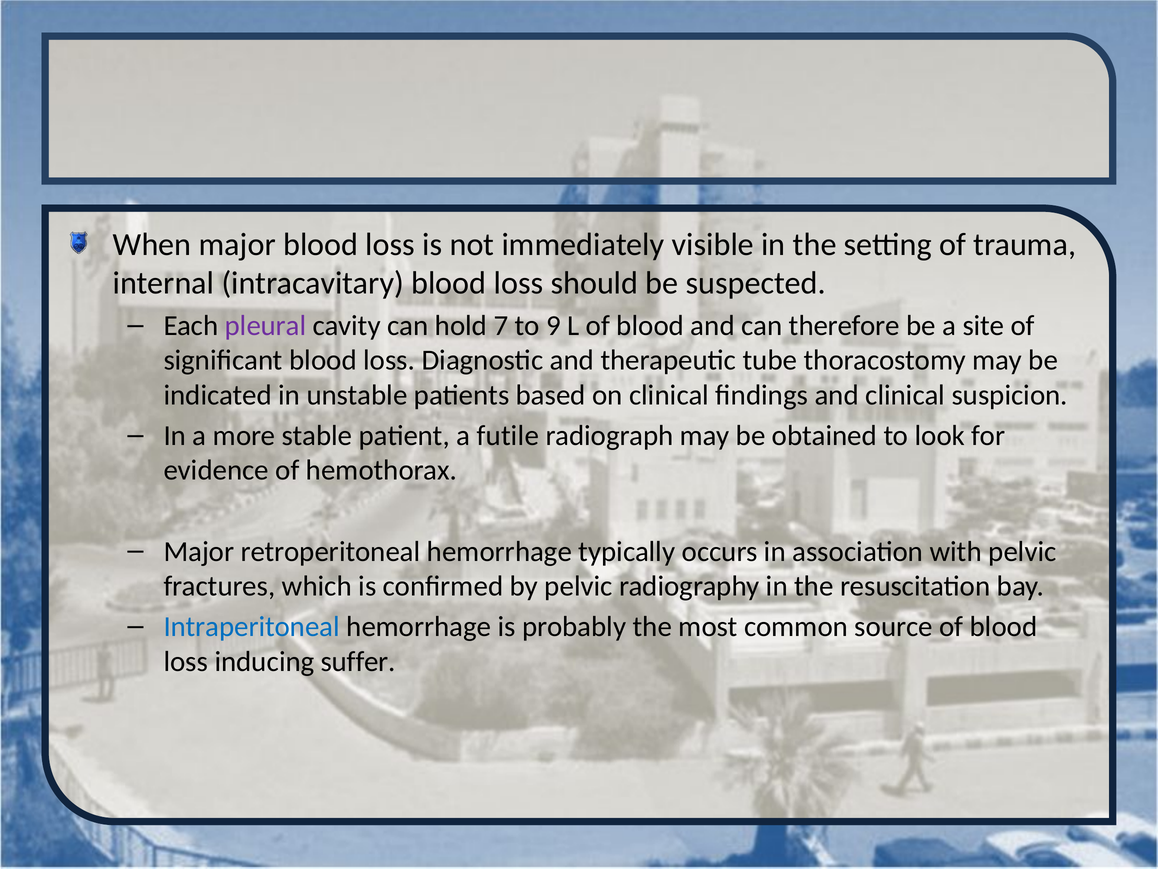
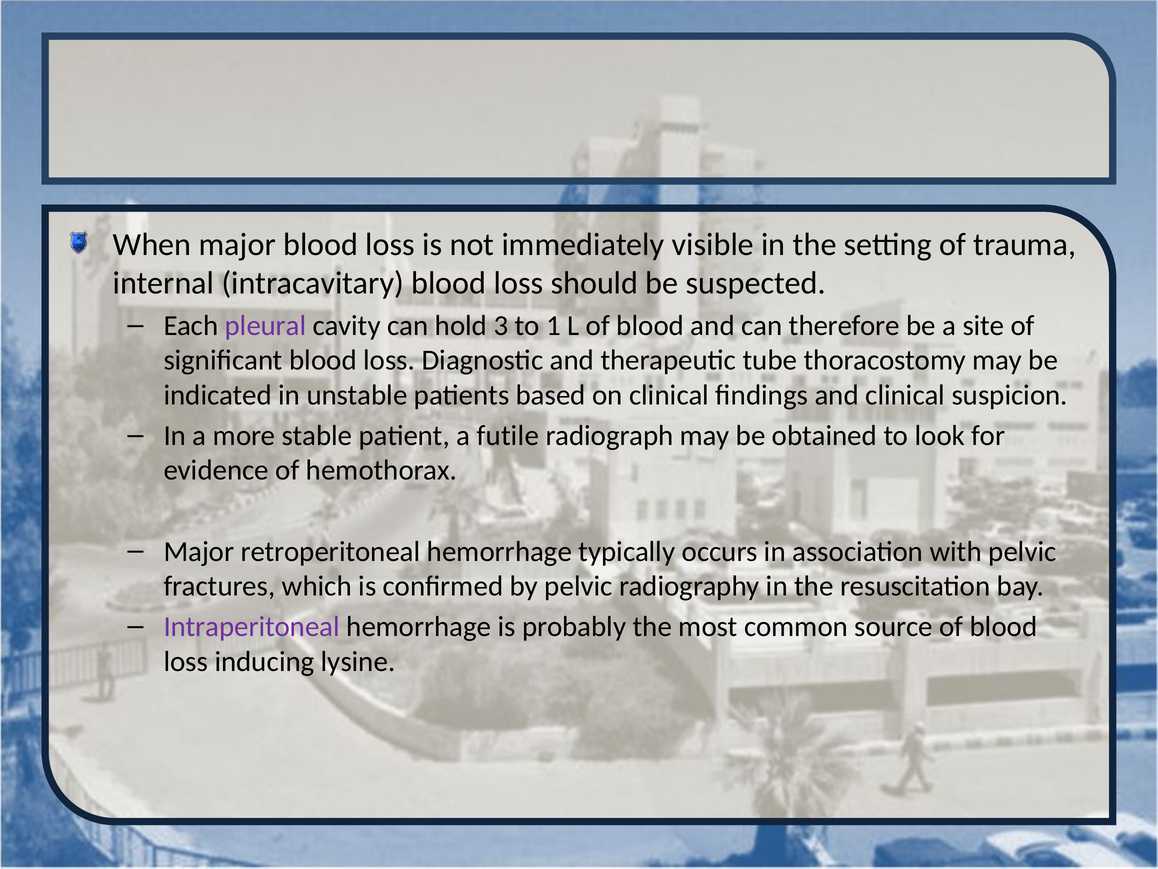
7: 7 -> 3 (501, 325)
9: 9 -> 1 (553, 325)
Intraperitoneal colour: blue -> purple (252, 626)
suffer: suffer -> lysine (358, 661)
